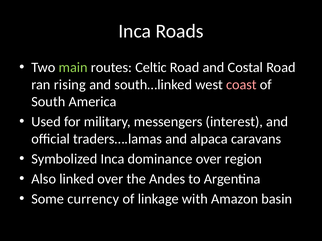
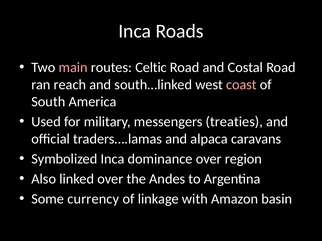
main colour: light green -> pink (73, 68)
rising: rising -> reach (70, 85)
interest: interest -> treaties (234, 122)
